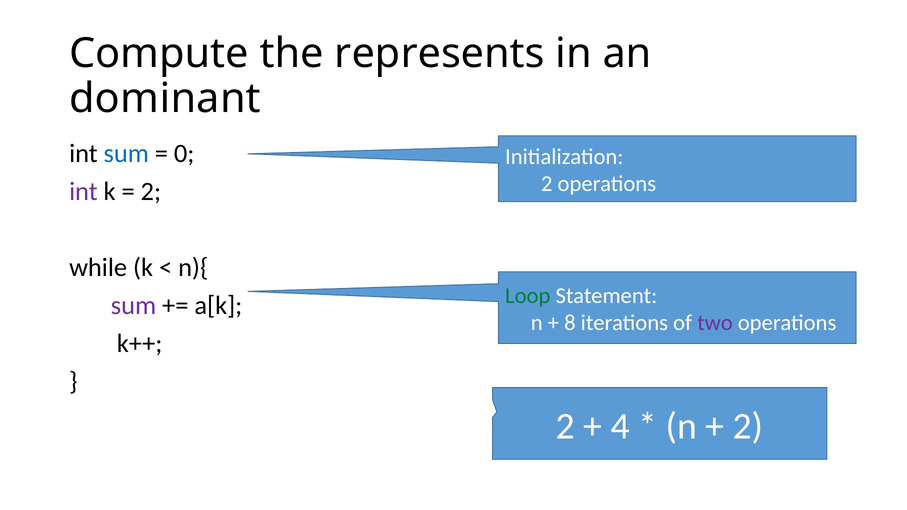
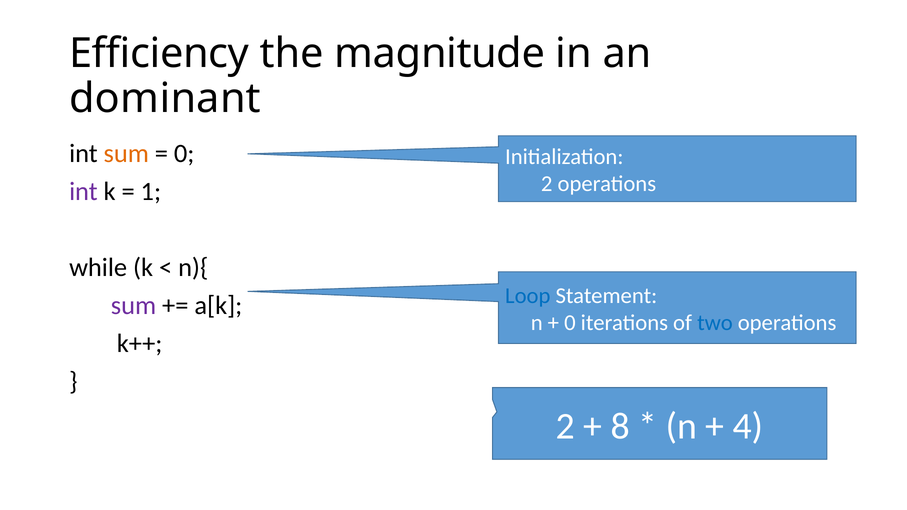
Compute: Compute -> Efficiency (159, 54)
represents: represents -> magnitude (440, 54)
sum colour: blue -> orange (126, 153)
2: 2 -> 1 (151, 191)
Loop colour: green -> blue (528, 296)
8: 8 -> 0 (570, 323)
two colour: purple -> blue (715, 323)
4: 4 -> 8 (620, 426)
2: 2 -> 4 (748, 426)
